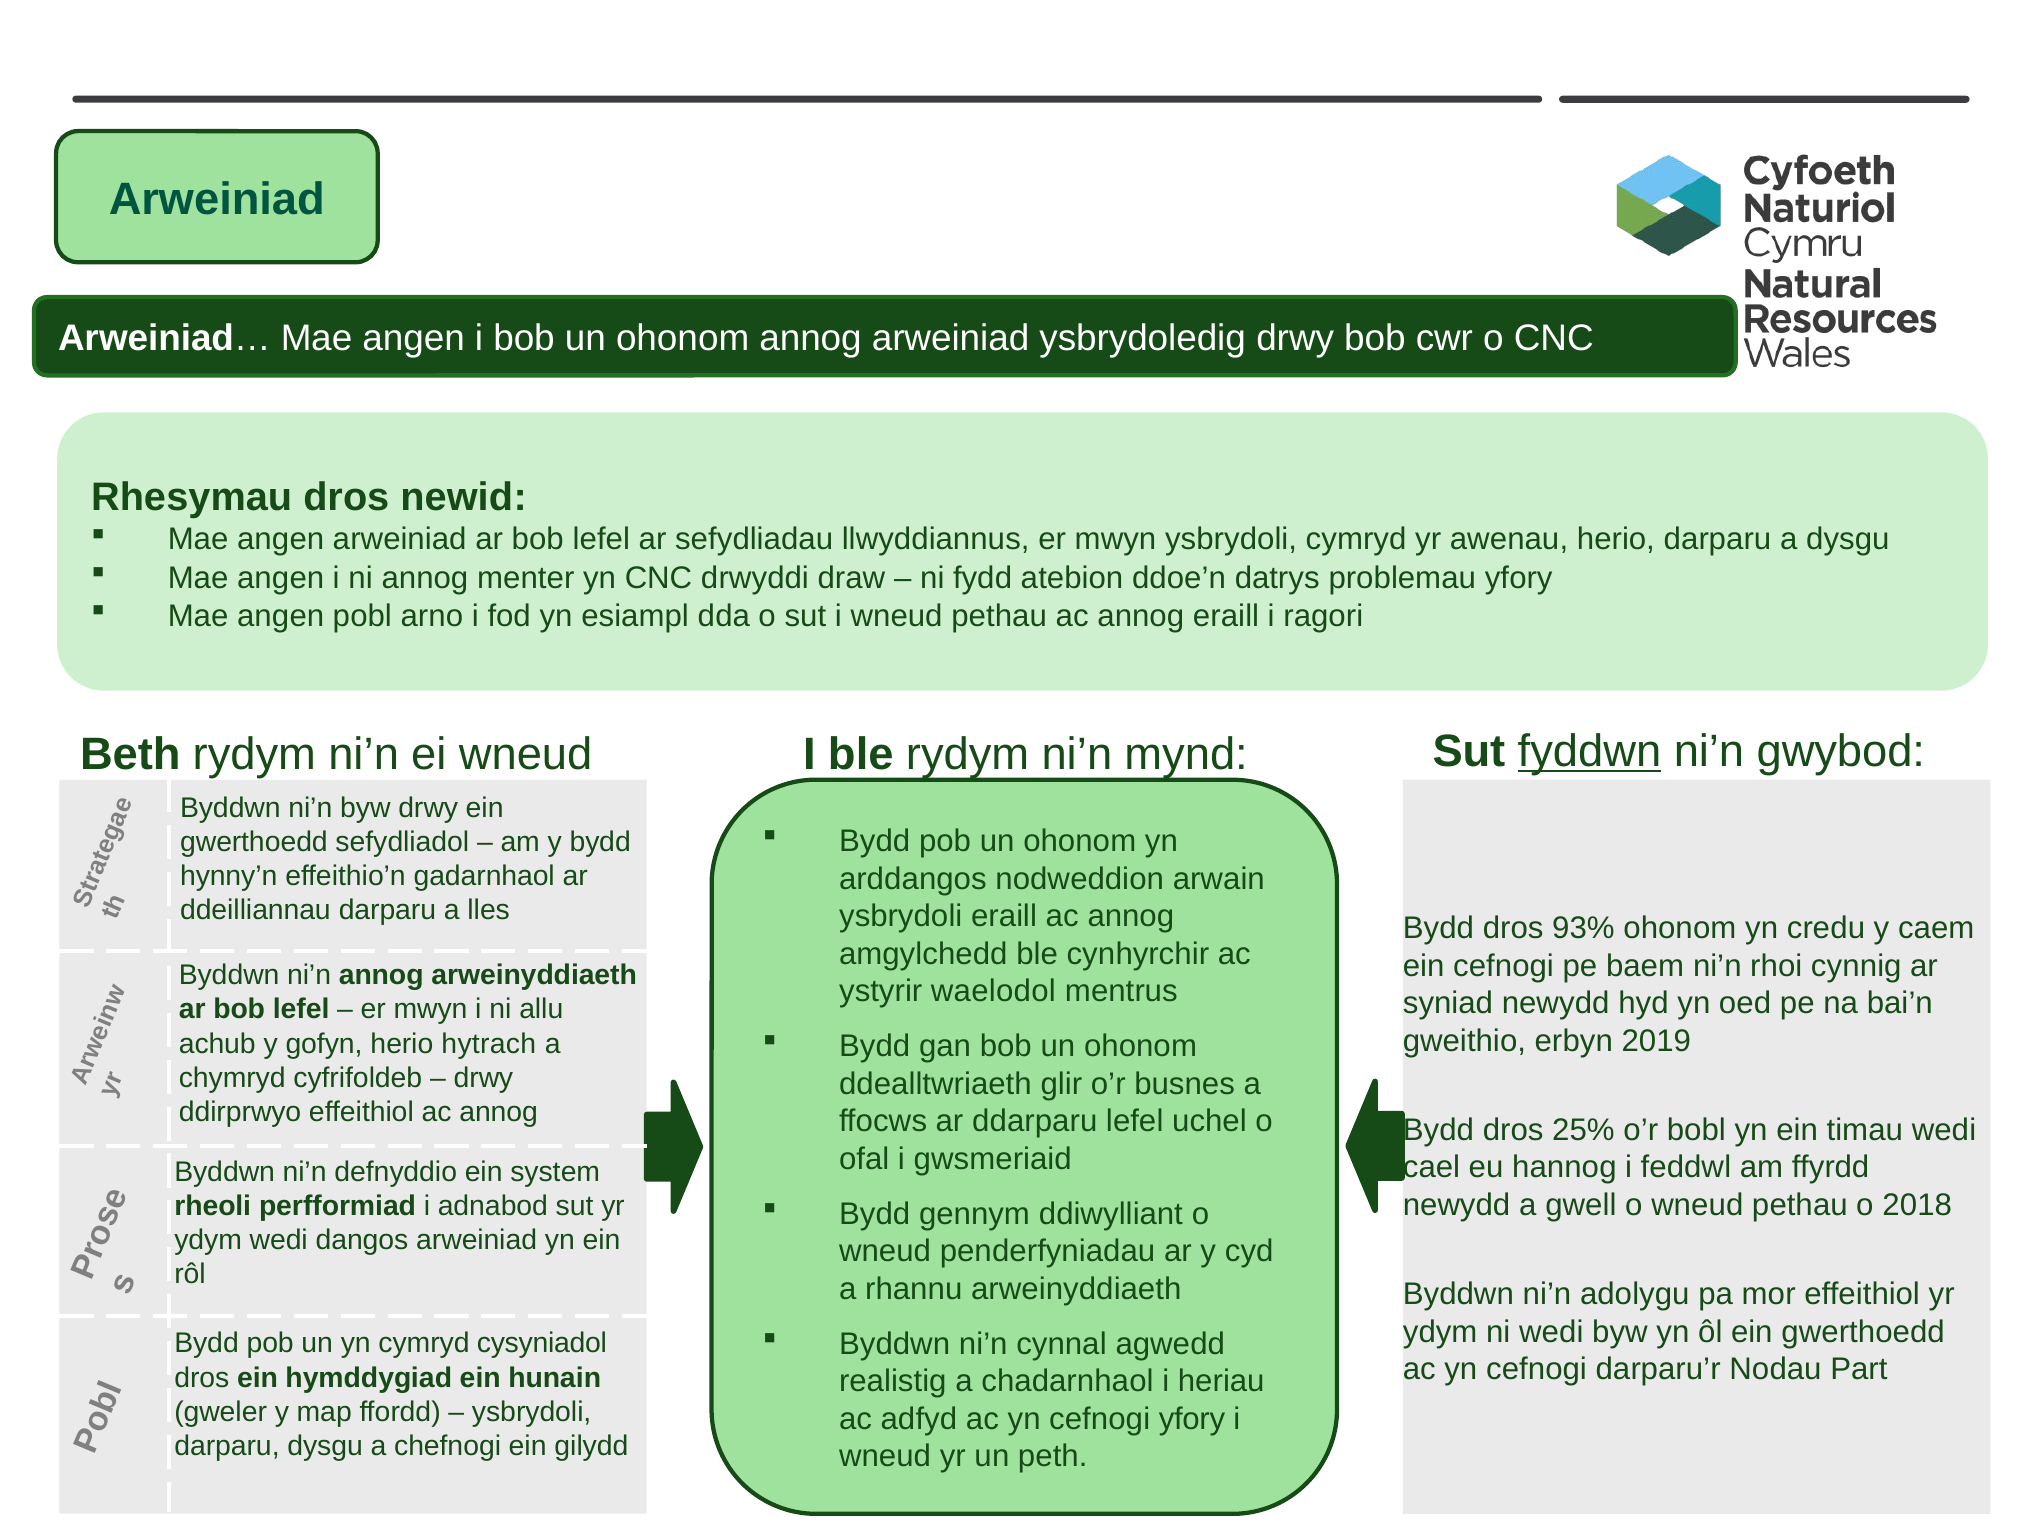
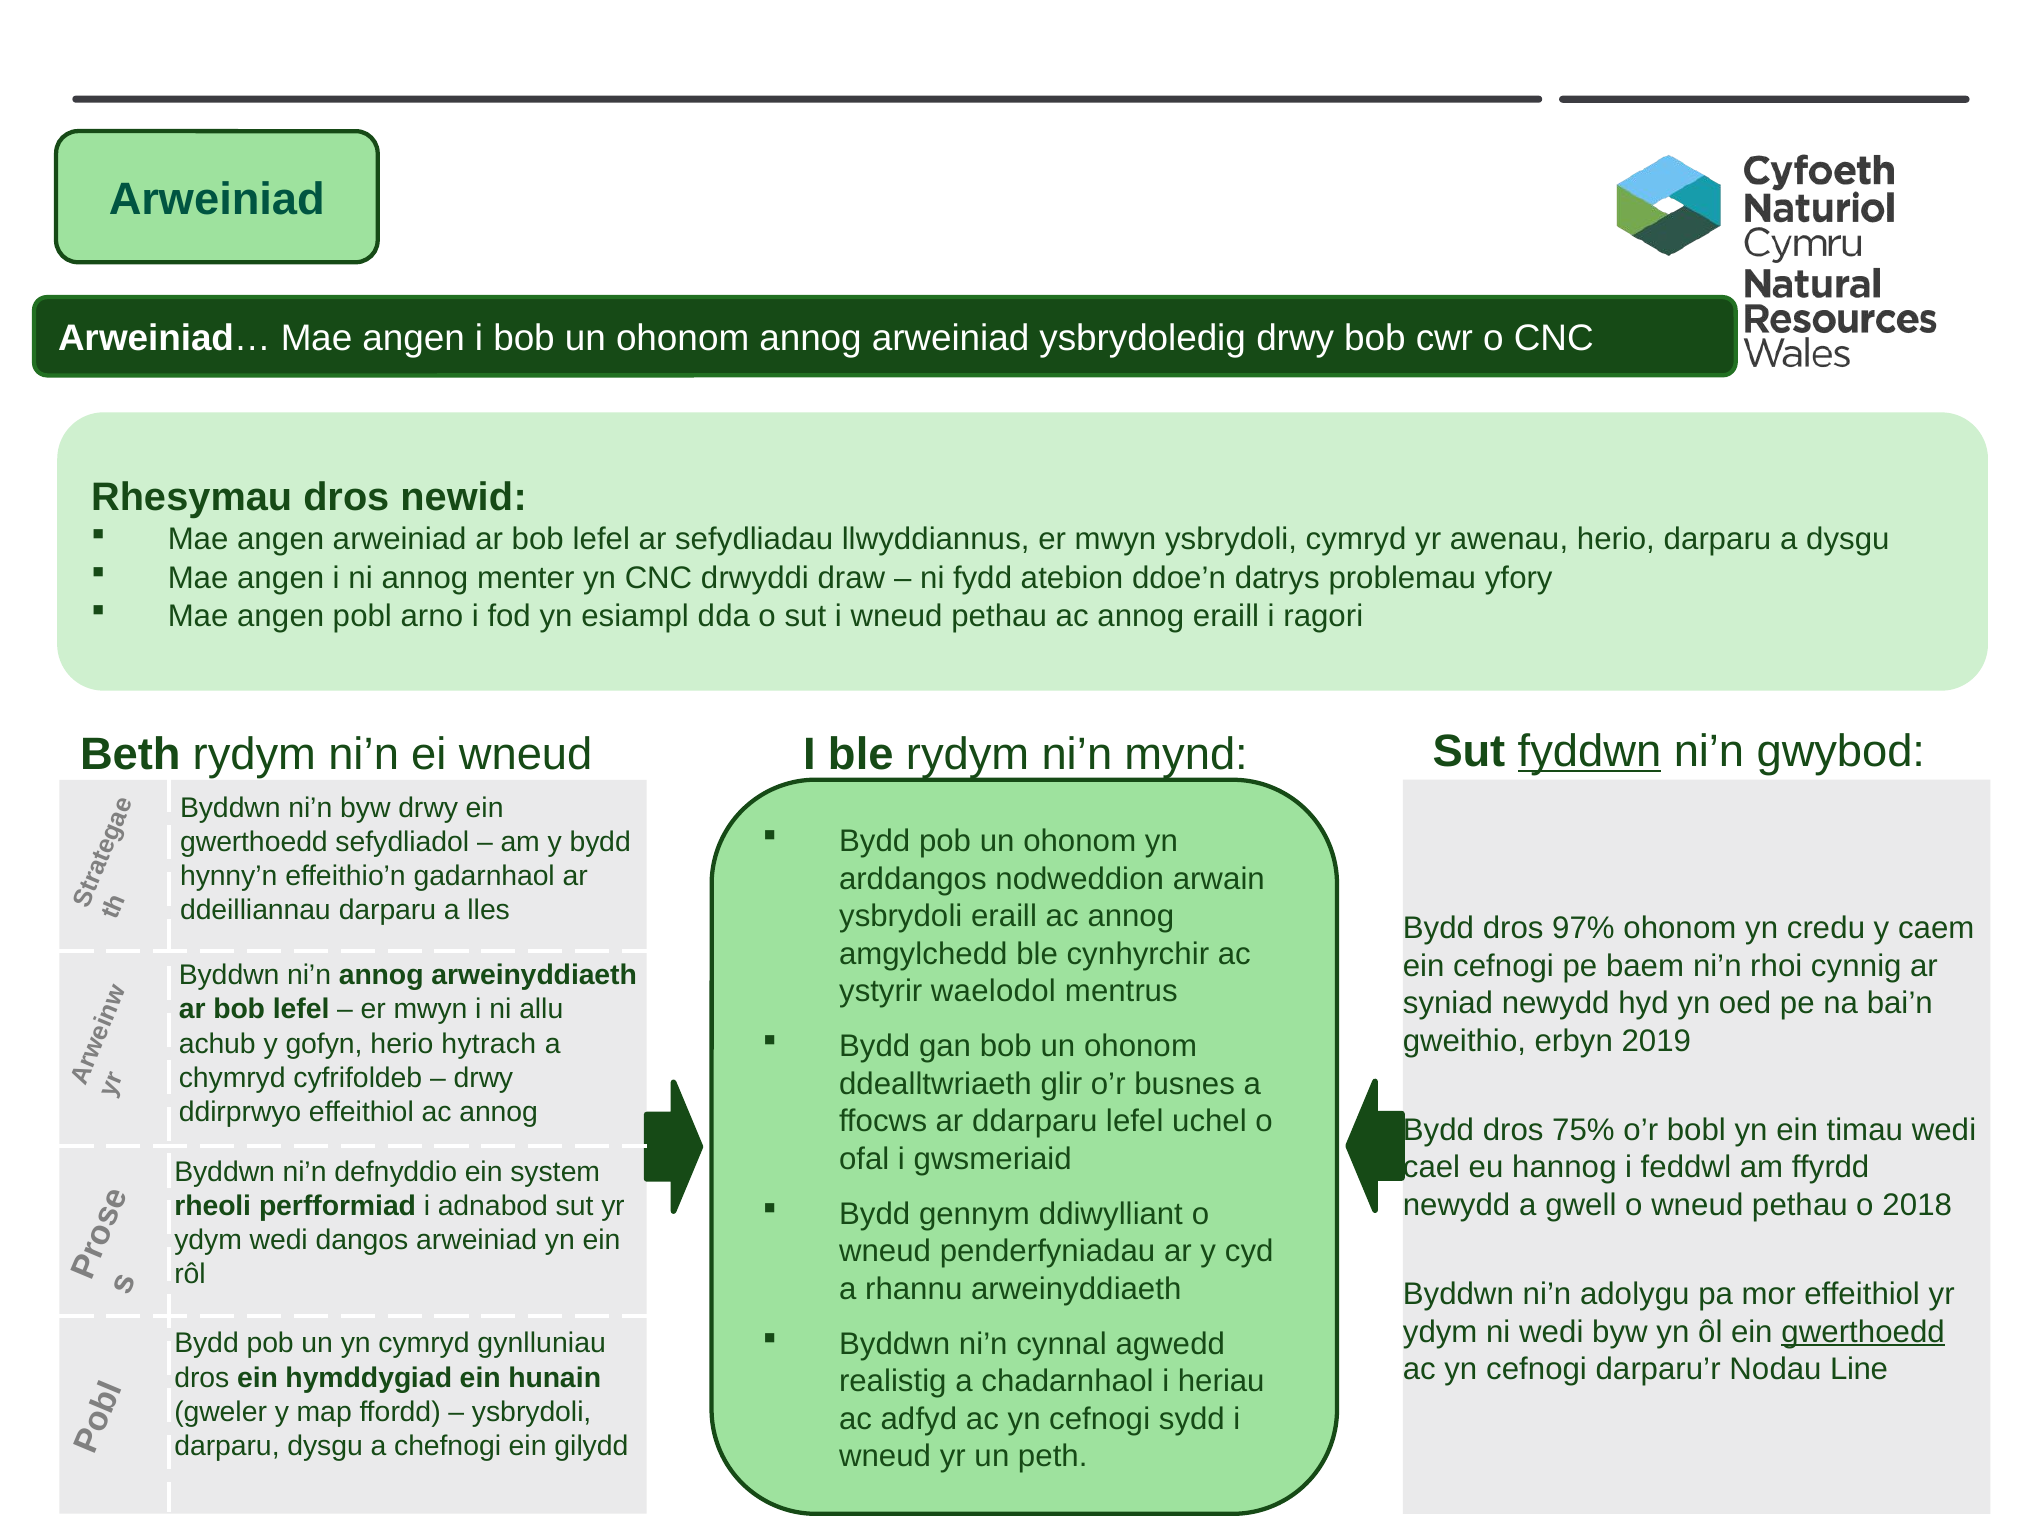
93%: 93% -> 97% (1583, 928)
25%: 25% -> 75% (1583, 1130)
gwerthoedd underline: none -> present (1863, 1331)
cysyniadol: cysyniadol -> gynlluniau (542, 1343)
Part: Part -> Line (1859, 1369)
cefnogi yfory: yfory -> sydd (1192, 1418)
